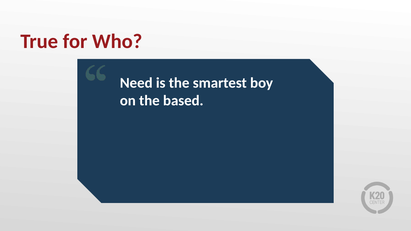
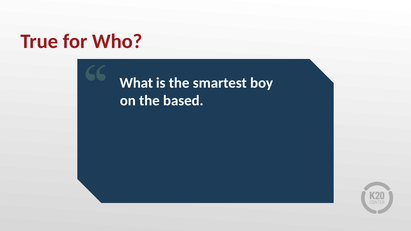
Need: Need -> What (136, 83)
